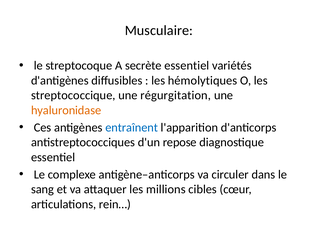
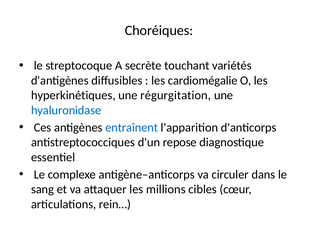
Musculaire: Musculaire -> Choréiques (159, 30)
secrète essentiel: essentiel -> touchant (187, 66)
hémolytiques: hémolytiques -> cardiomégalie (203, 80)
streptococcique: streptococcique -> hyperkinétiques (73, 95)
hyaluronidase colour: orange -> blue (66, 110)
